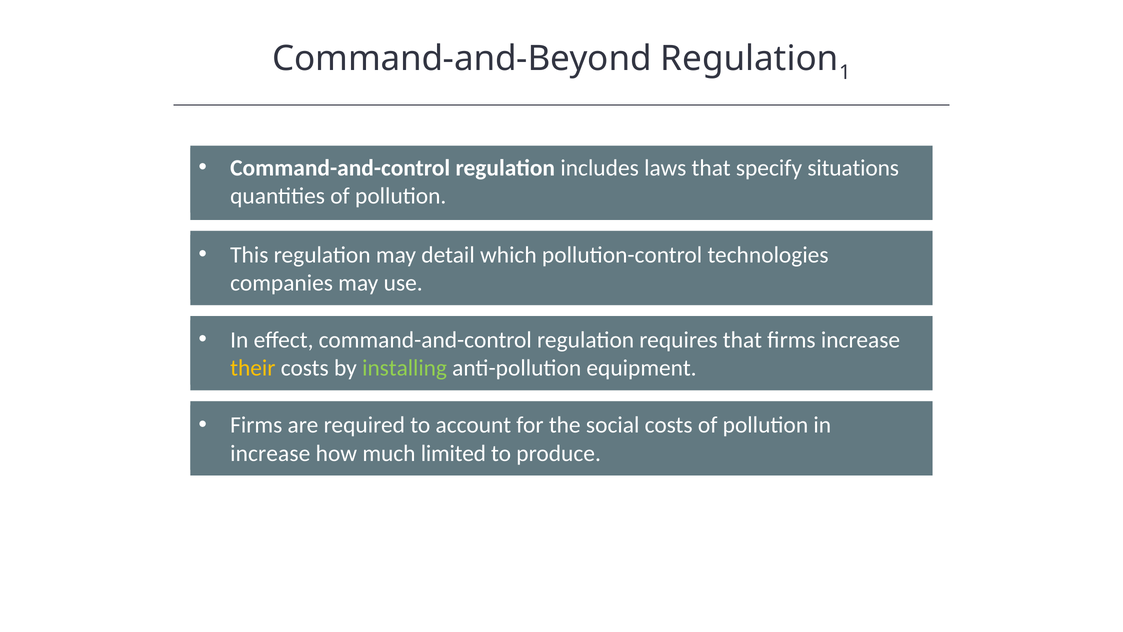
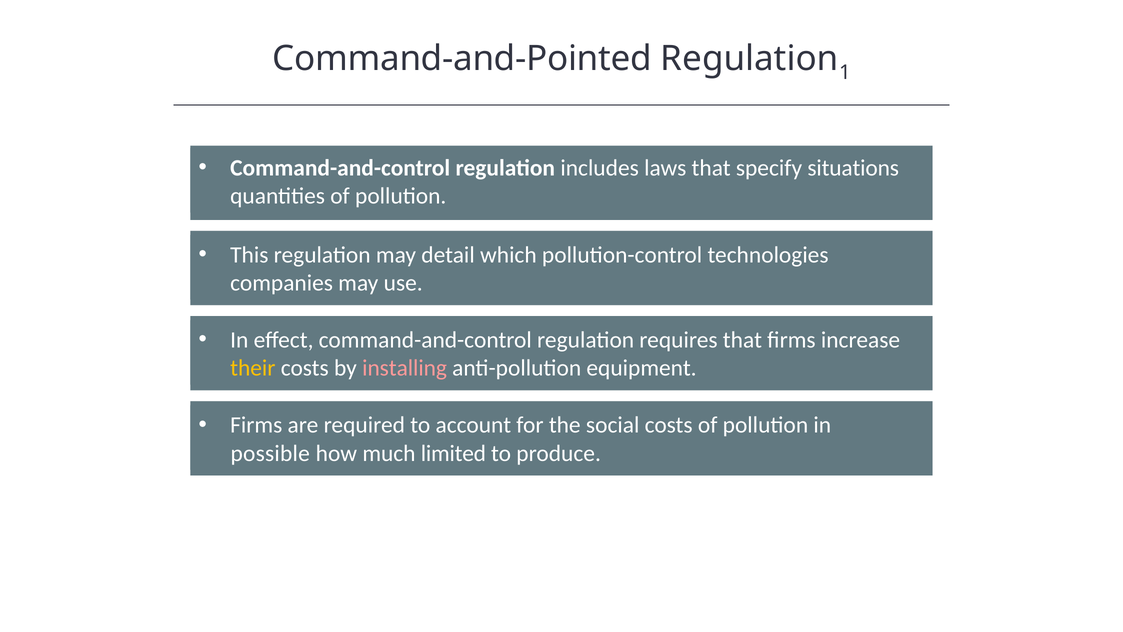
Command-and-Beyond: Command-and-Beyond -> Command-and-Pointed (462, 59)
installing colour: light green -> pink (405, 368)
increase: increase -> possible (270, 453)
